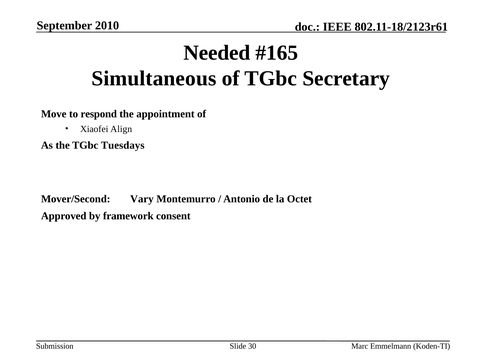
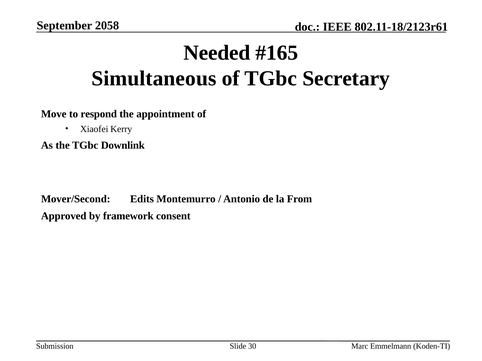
2010: 2010 -> 2058 (107, 26)
Align: Align -> Kerry (121, 129)
Tuesdays: Tuesdays -> Downlink (123, 145)
Vary: Vary -> Edits (142, 199)
Octet: Octet -> From (299, 199)
